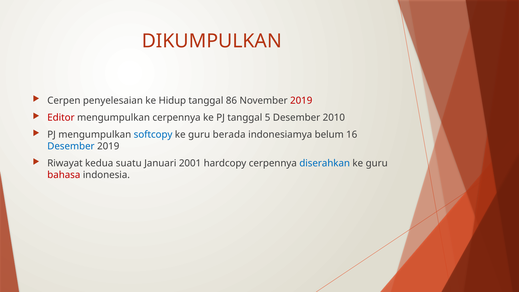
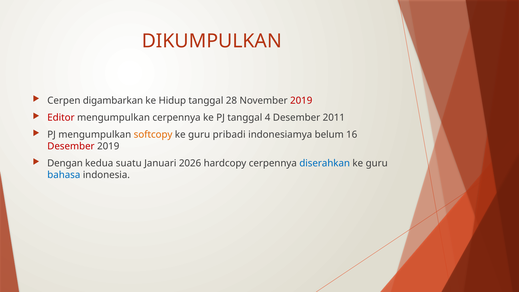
penyelesaian: penyelesaian -> digambarkan (113, 100)
86: 86 -> 28 (231, 100)
5: 5 -> 4 (268, 118)
2010: 2010 -> 2011 (334, 118)
softcopy colour: blue -> orange (153, 135)
berada: berada -> pribadi (229, 135)
Desember colour: blue -> red (71, 146)
Riwayat: Riwayat -> Dengan (65, 163)
2001: 2001 -> 2026 (190, 163)
bahasa colour: red -> blue (64, 175)
